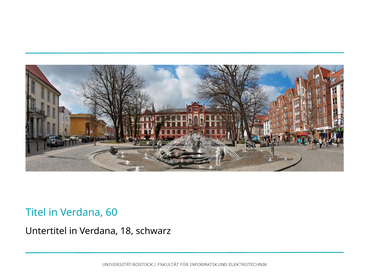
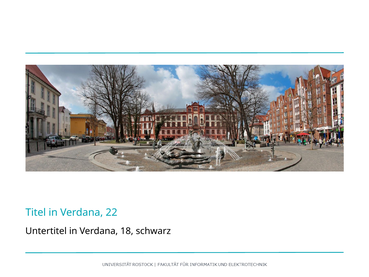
60: 60 -> 22 (112, 212)
